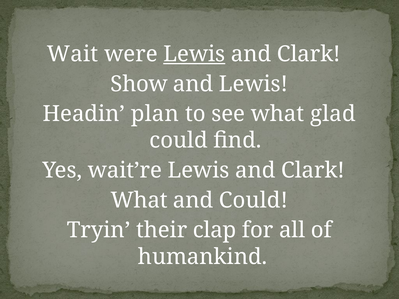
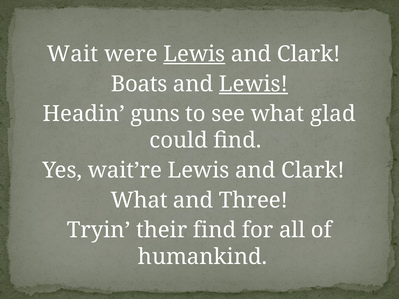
Show: Show -> Boats (139, 84)
Lewis underline: none -> present (253, 84)
plan: plan -> guns (155, 114)
and Could: Could -> Three (253, 200)
their clap: clap -> find (215, 230)
